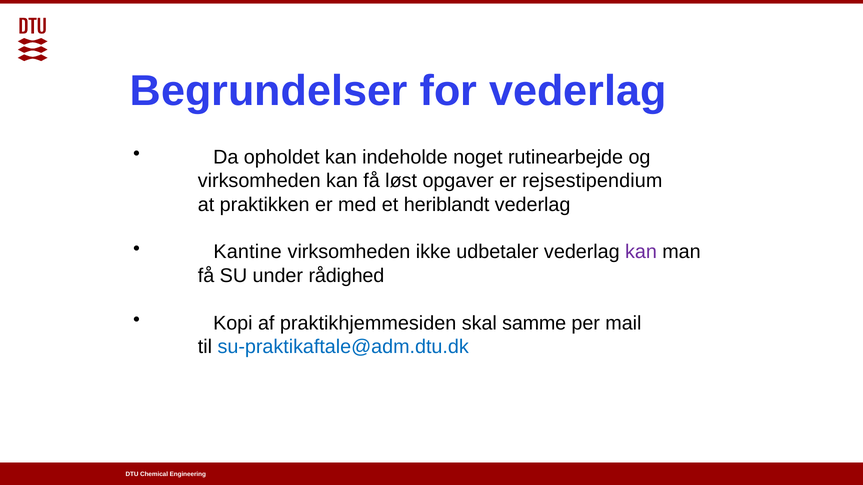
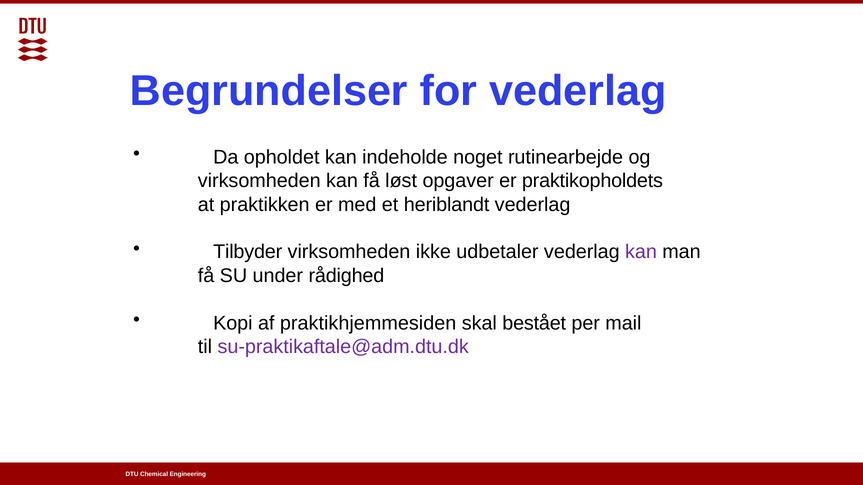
rejsestipendium: rejsestipendium -> praktikopholdets (592, 181)
Kantine: Kantine -> Tilbyder (248, 252)
samme: samme -> bestået (534, 323)
su-praktikaftale@adm.dtu.dk colour: blue -> purple (343, 347)
